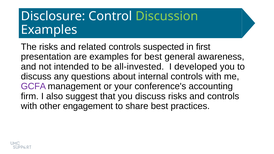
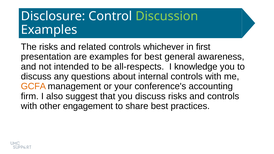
suspected: suspected -> whichever (164, 47)
all-invested: all-invested -> all-respects (139, 67)
developed: developed -> knowledge (196, 67)
GCFA colour: purple -> orange (33, 86)
